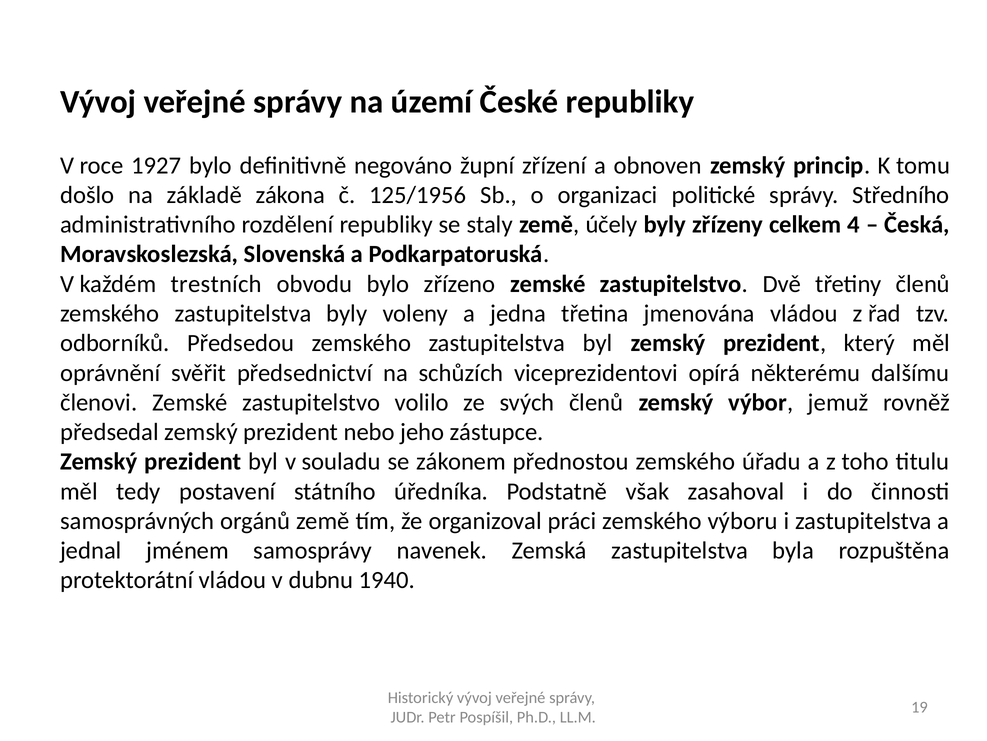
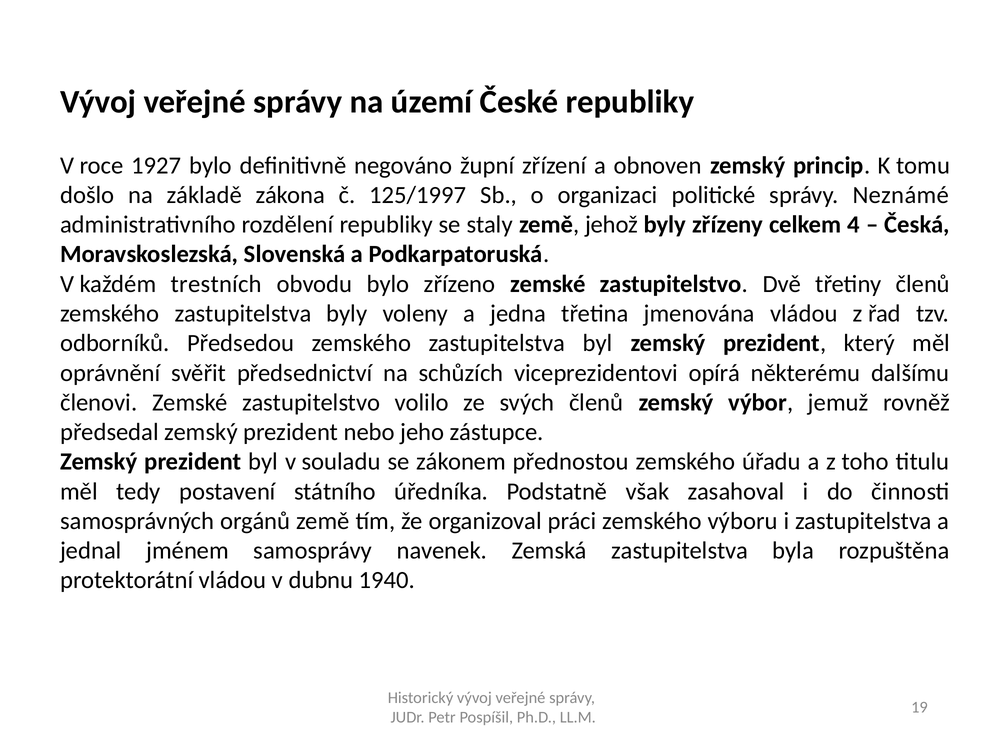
125/1956: 125/1956 -> 125/1997 (418, 195)
Středního: Středního -> Neznámé (901, 195)
účely: účely -> jehož (612, 224)
